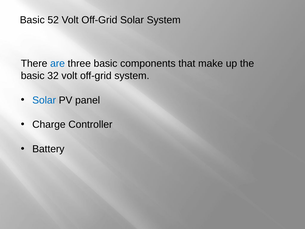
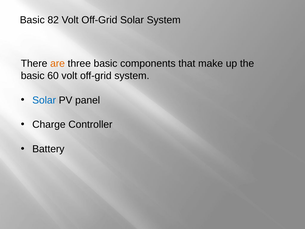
52: 52 -> 82 (53, 20)
are colour: blue -> orange (58, 63)
32: 32 -> 60 (53, 76)
